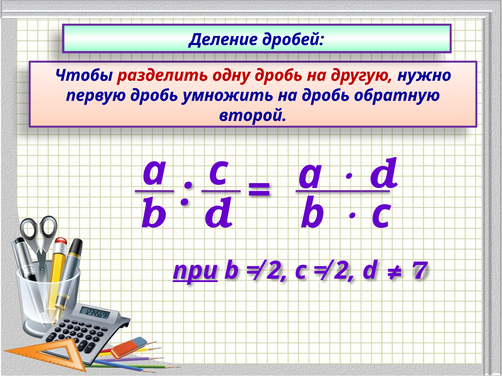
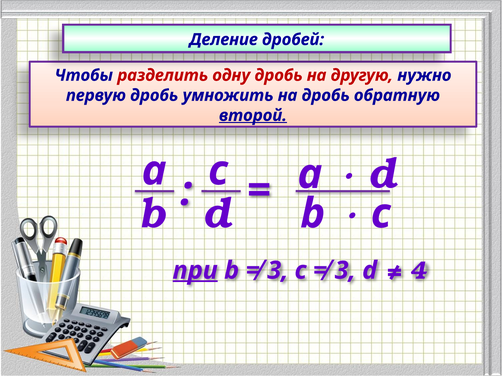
второй underline: none -> present (253, 116)
2: 2 -> 3 (278, 271)
2: 2 -> 3 (345, 271)
7: 7 -> 4 (418, 271)
